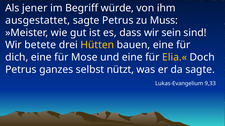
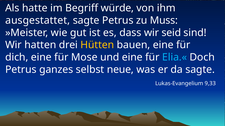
jener: jener -> hatte (35, 8)
sein: sein -> seid (171, 33)
betete: betete -> hatten (40, 45)
Elia.« colour: yellow -> light blue (175, 57)
nützt: nützt -> neue (120, 70)
